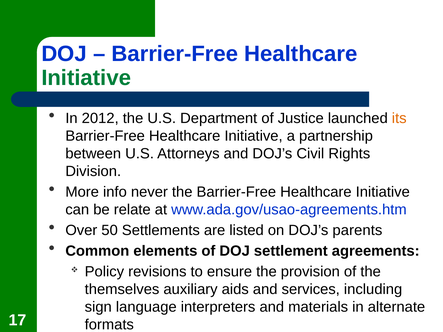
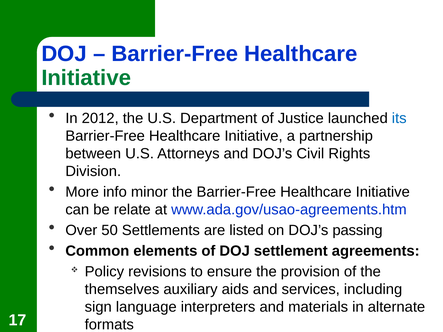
its colour: orange -> blue (399, 118)
never: never -> minor (149, 192)
parents: parents -> passing (358, 231)
